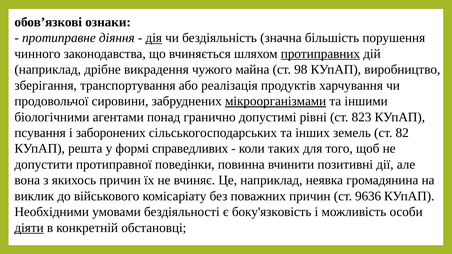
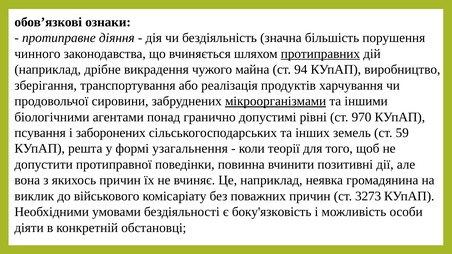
дія underline: present -> none (154, 38)
98: 98 -> 94 (301, 70)
823: 823 -> 970 (362, 117)
82: 82 -> 59 (402, 133)
справедливих: справедливих -> узагальнення (190, 149)
таких: таких -> теорії (284, 149)
9636: 9636 -> 3273 (368, 196)
діяти underline: present -> none (29, 228)
